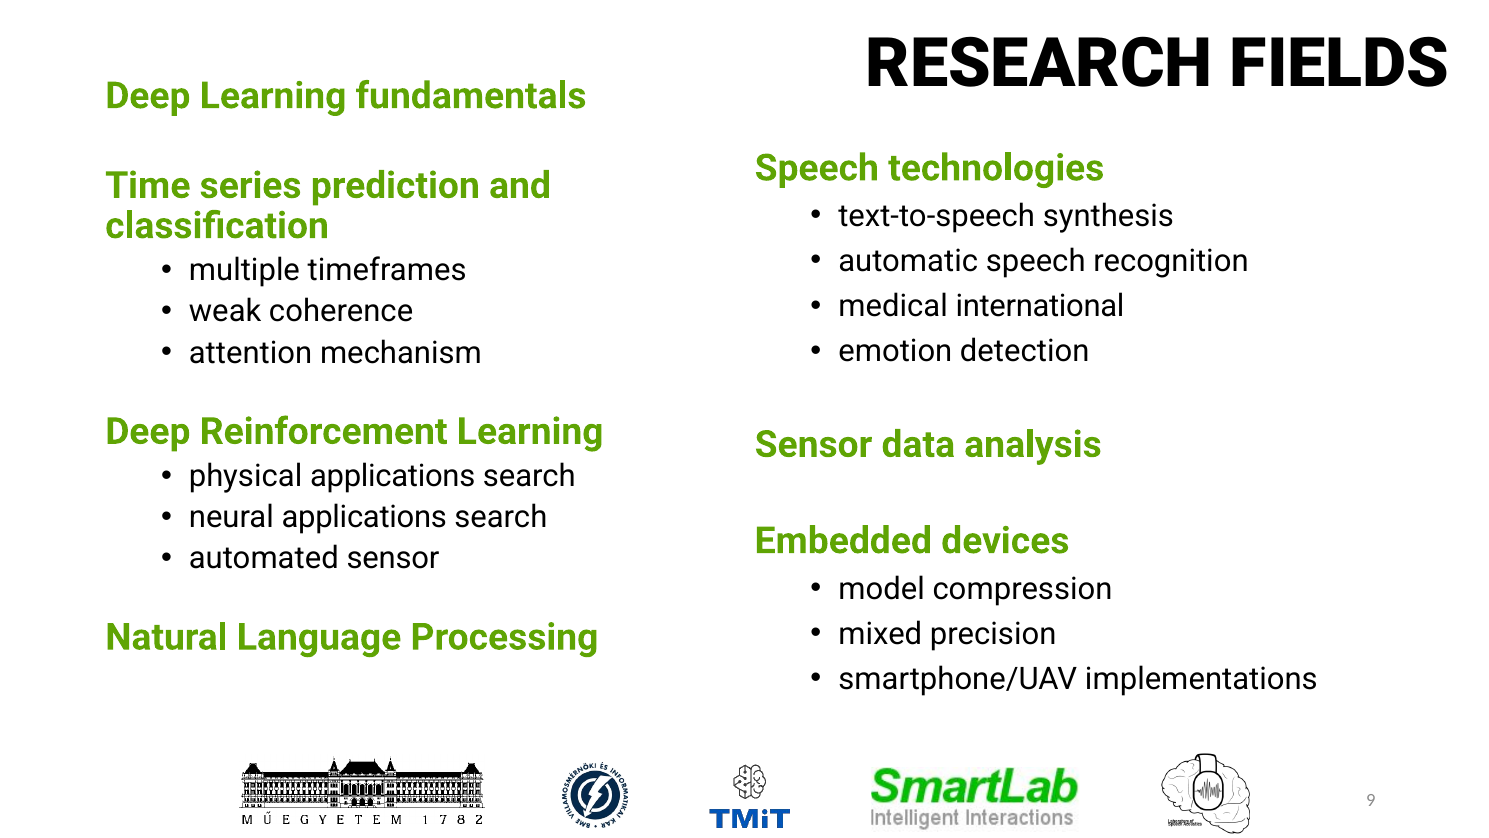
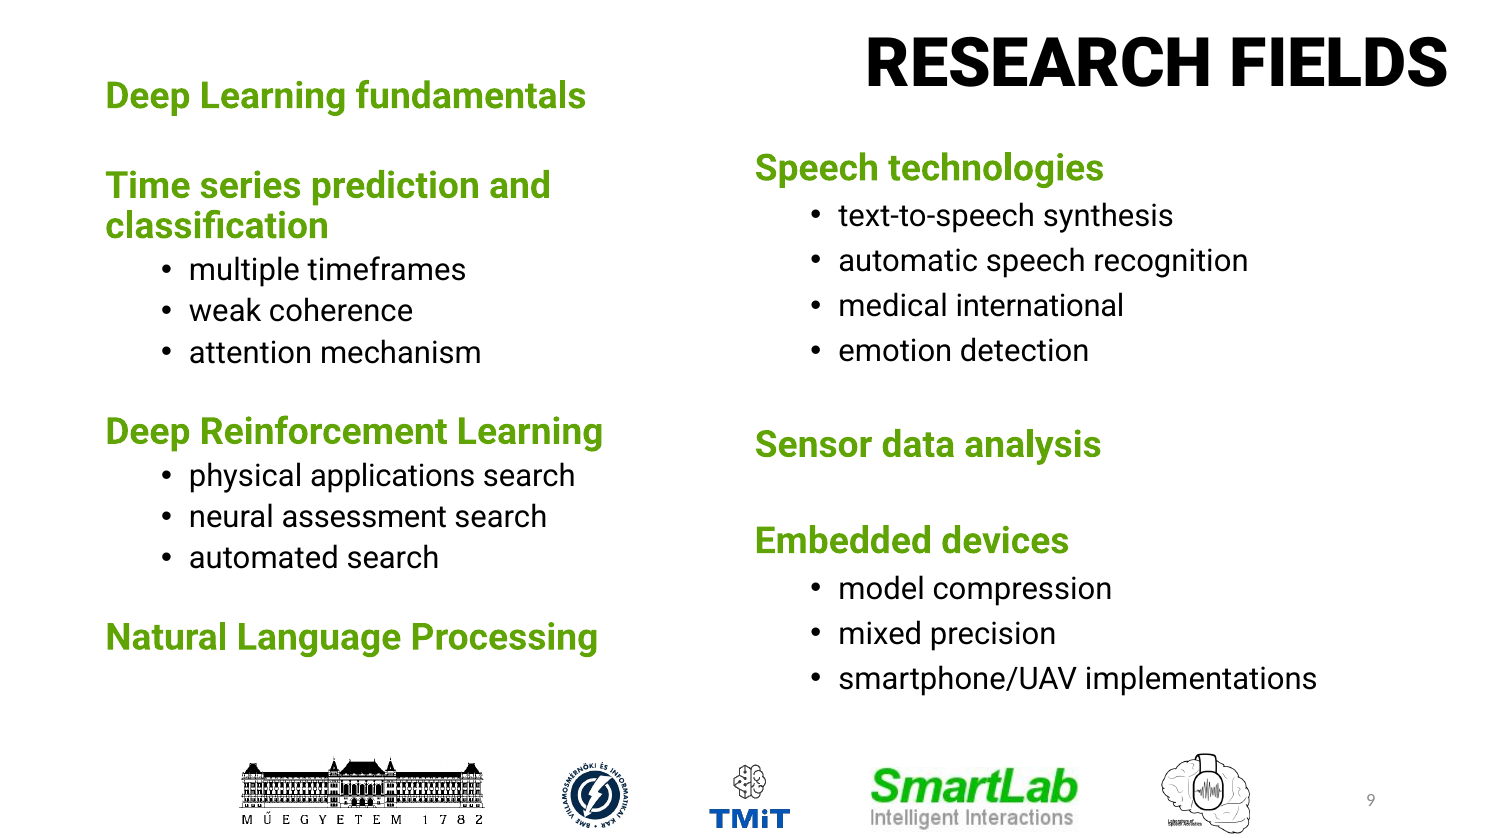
neural applications: applications -> assessment (364, 517)
automated sensor: sensor -> search (393, 558)
